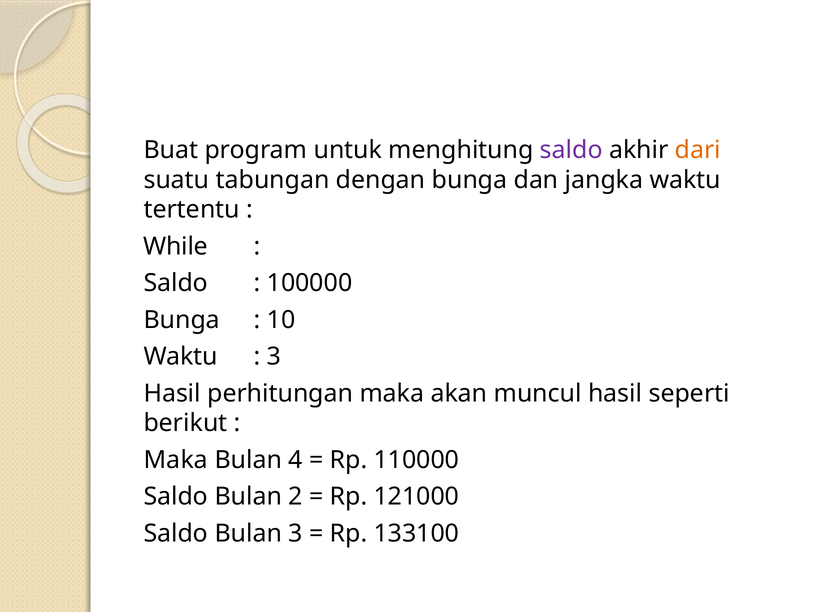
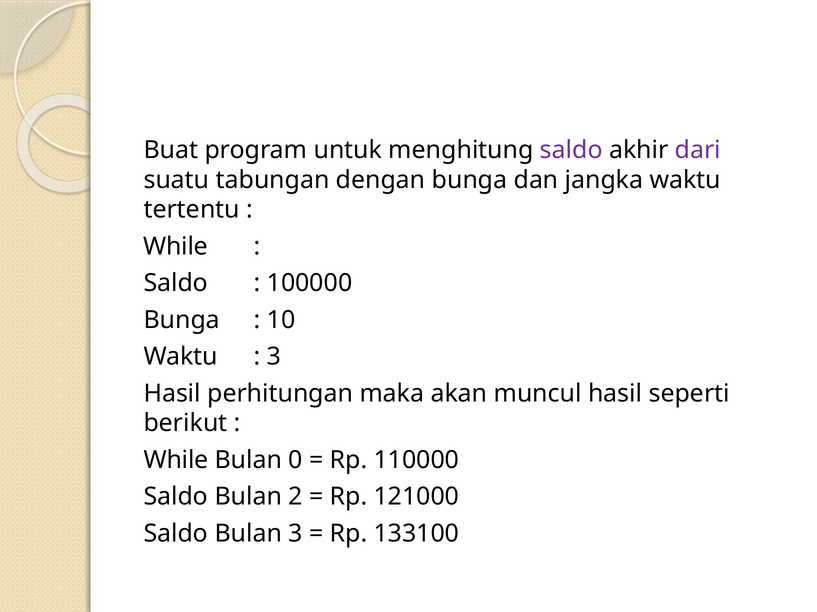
dari colour: orange -> purple (698, 150)
Maka: Maka -> While (176, 461)
4: 4 -> 0 (295, 461)
